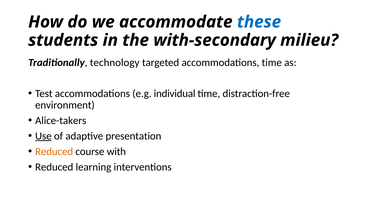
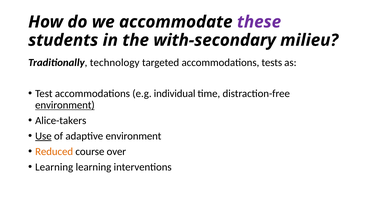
these colour: blue -> purple (259, 22)
accommodations time: time -> tests (272, 63)
environment underline: none -> present (65, 105)
adaptive presentation: presentation -> environment (133, 136)
with: with -> over (116, 152)
Reduced: Reduced -> Learning (54, 167)
